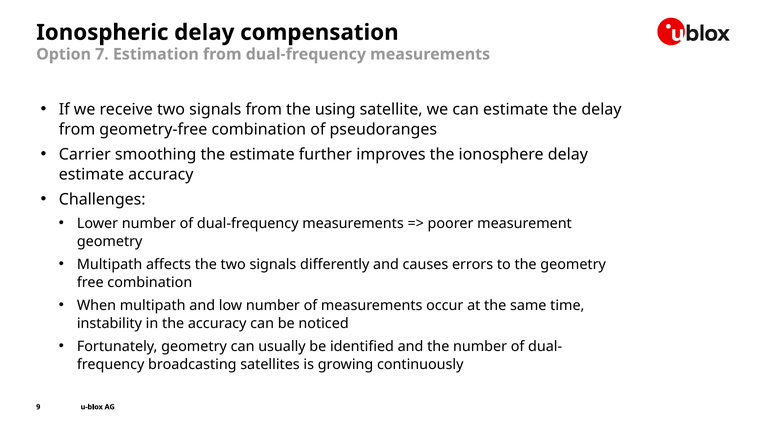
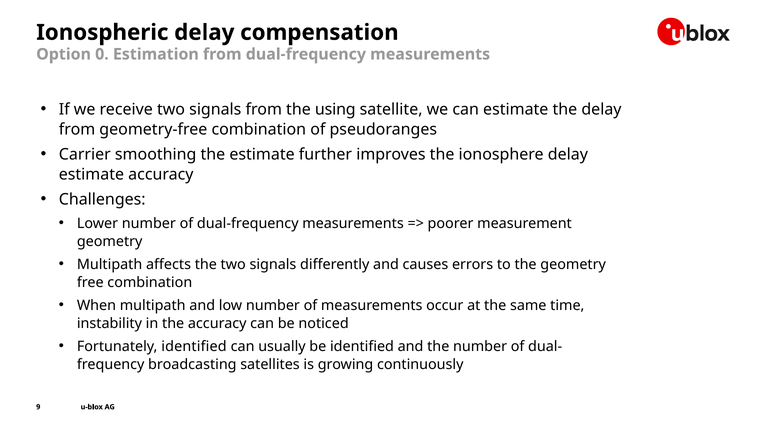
7: 7 -> 0 (102, 54)
Fortunately geometry: geometry -> identified (194, 346)
